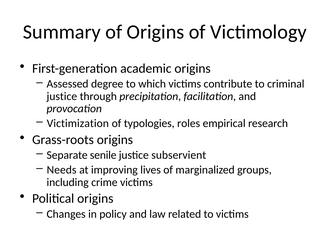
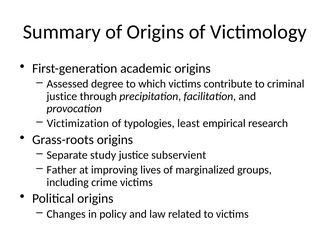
roles: roles -> least (189, 123)
senile: senile -> study (103, 155)
Needs: Needs -> Father (62, 170)
